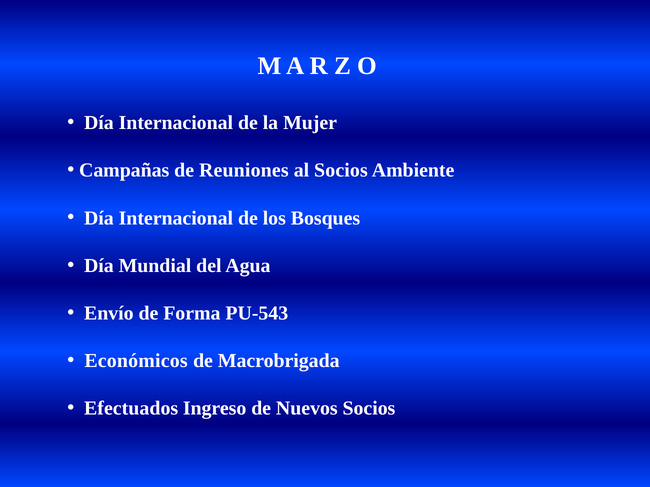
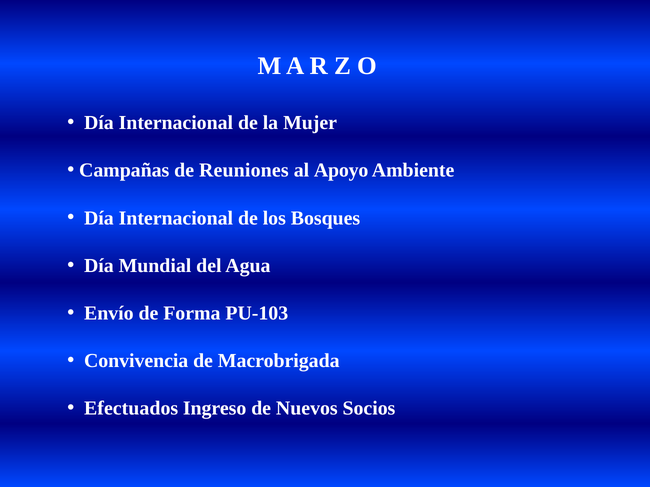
al Socios: Socios -> Apoyo (341, 171)
PU-543: PU-543 -> PU-103 (257, 314)
Económicos: Económicos -> Convivencia (136, 361)
